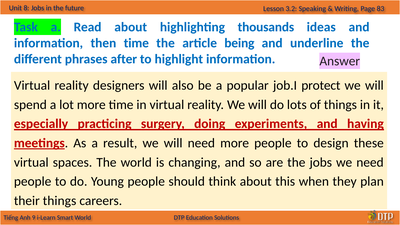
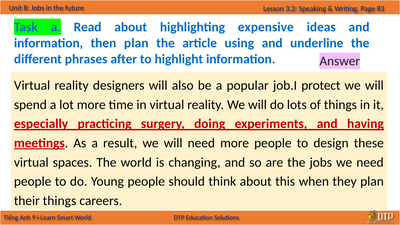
thousands: thousands -> expensive (266, 27)
then time: time -> plan (136, 43)
being: being -> using (239, 43)
